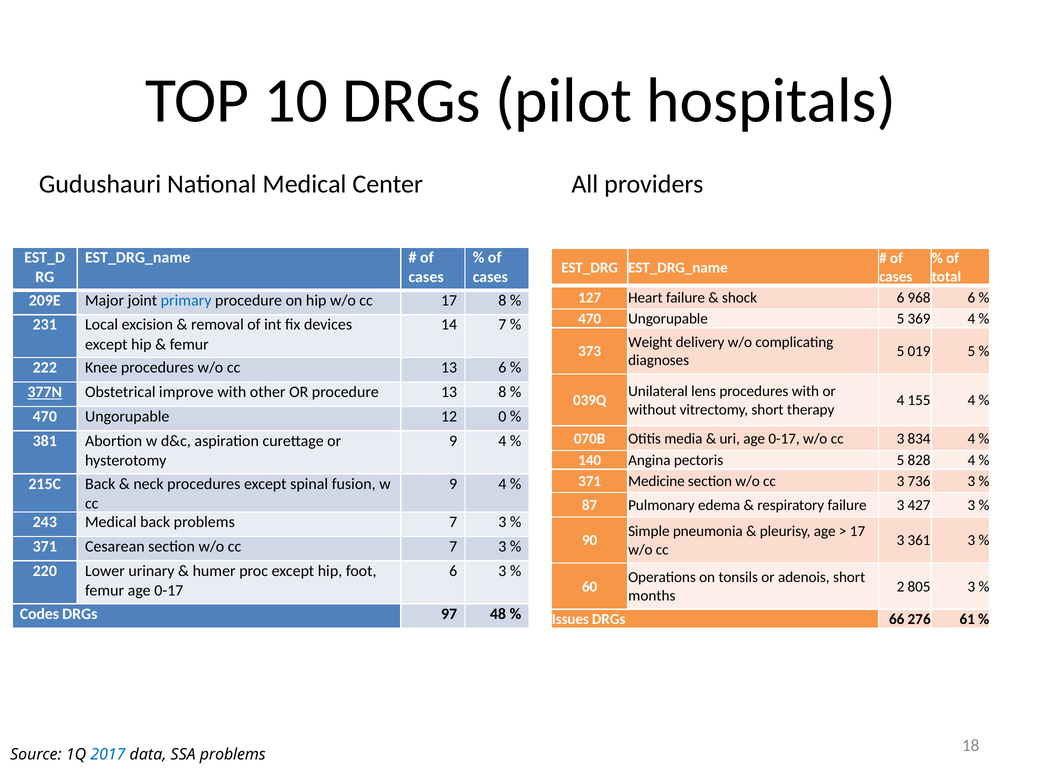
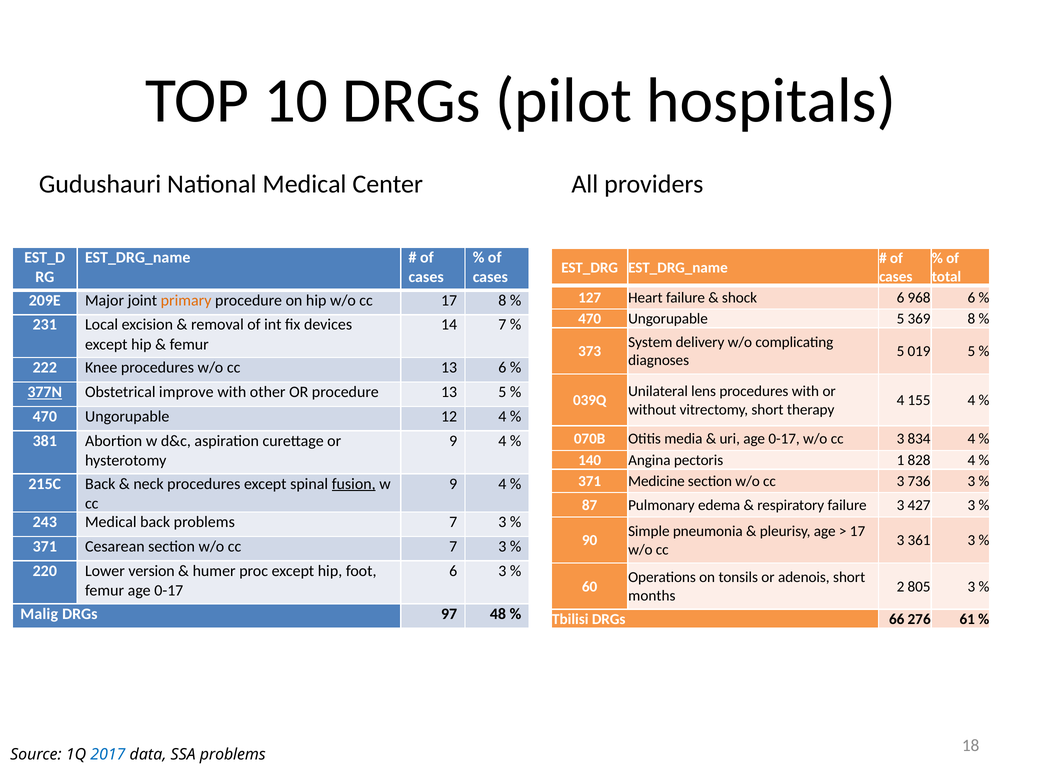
primary colour: blue -> orange (186, 300)
369 4: 4 -> 8 (971, 319)
Weight: Weight -> System (650, 342)
13 8: 8 -> 5 (502, 392)
12 0: 0 -> 4 (502, 417)
pectoris 5: 5 -> 1 (900, 461)
fusion underline: none -> present (354, 484)
urinary: urinary -> version (152, 571)
Codes: Codes -> Malig (39, 614)
Issues: Issues -> Tbilisi (570, 620)
